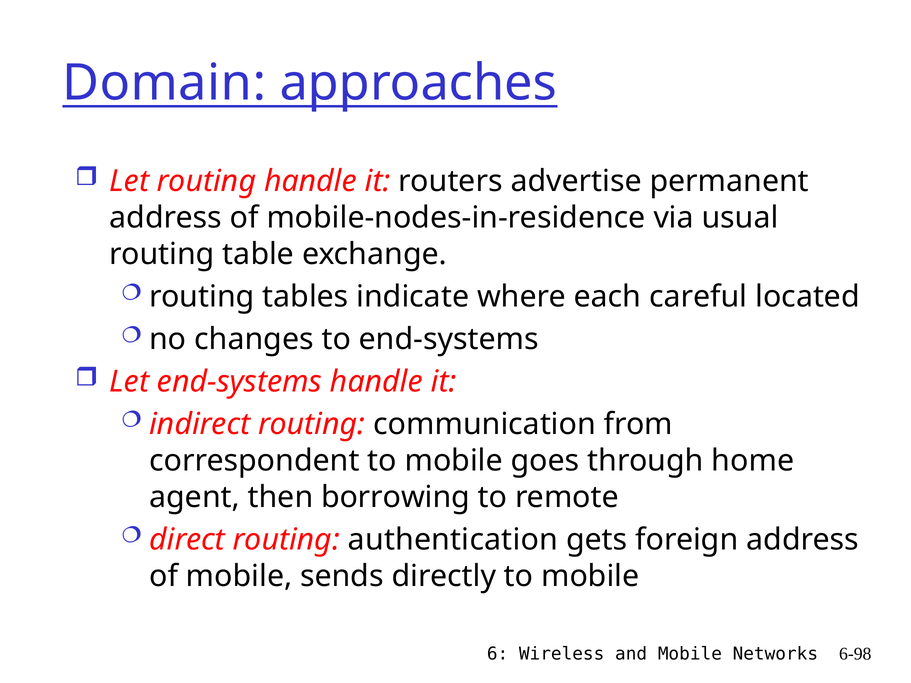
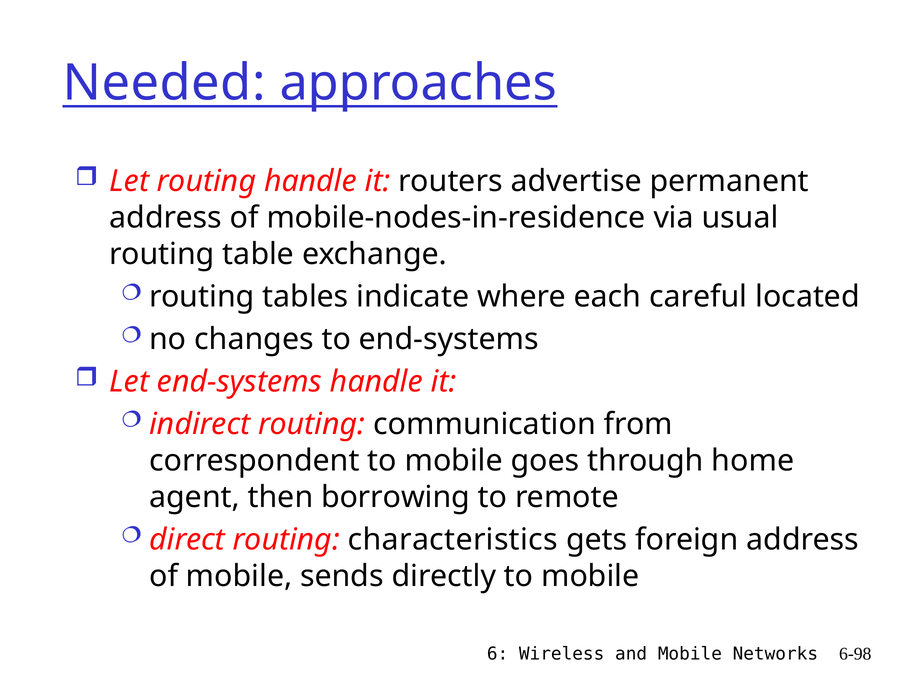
Domain: Domain -> Needed (164, 83)
authentication: authentication -> characteristics (453, 540)
